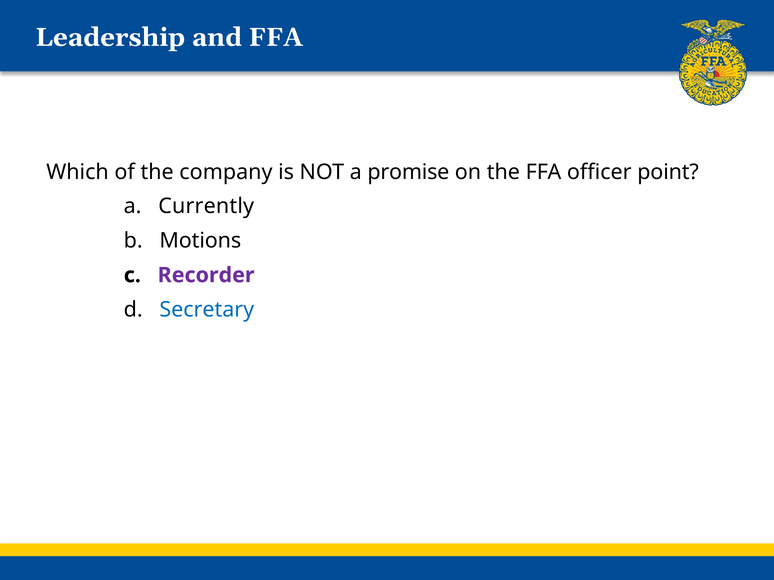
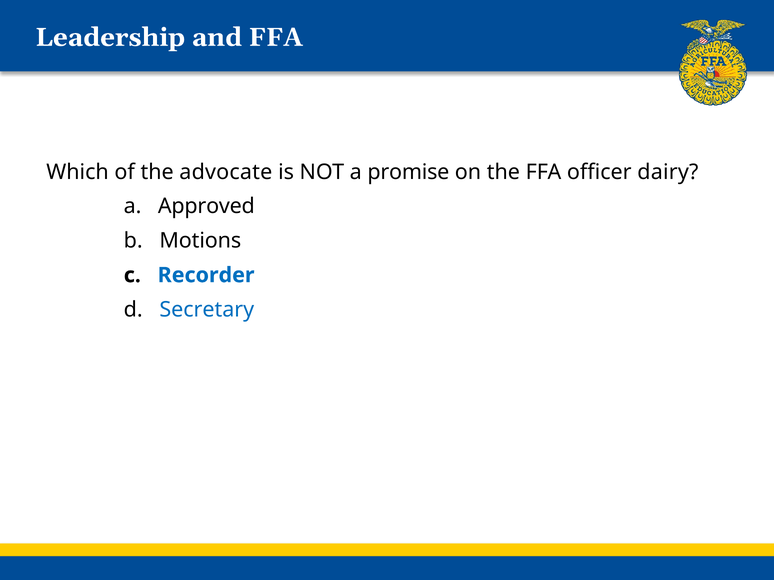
company: company -> advocate (226, 172)
point: point -> dairy (668, 172)
Currently: Currently -> Approved (206, 207)
Recorder colour: purple -> blue (206, 275)
